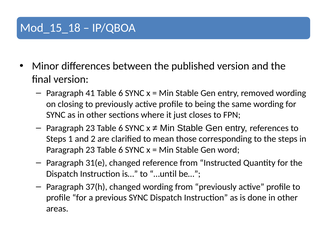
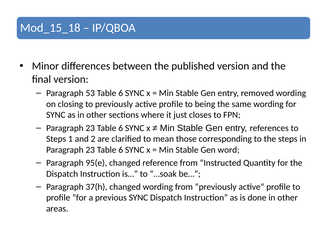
41: 41 -> 53 (90, 93)
31(e: 31(e -> 95(e (96, 163)
…until: …until -> …soak (163, 174)
